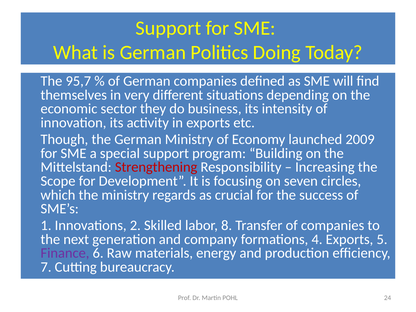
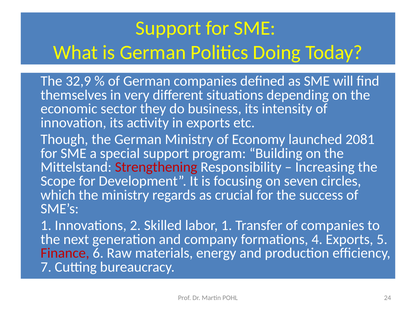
95,7: 95,7 -> 32,9 (78, 81)
2009: 2009 -> 2081 (360, 139)
labor 8: 8 -> 1 (227, 226)
Finance colour: purple -> red (65, 253)
